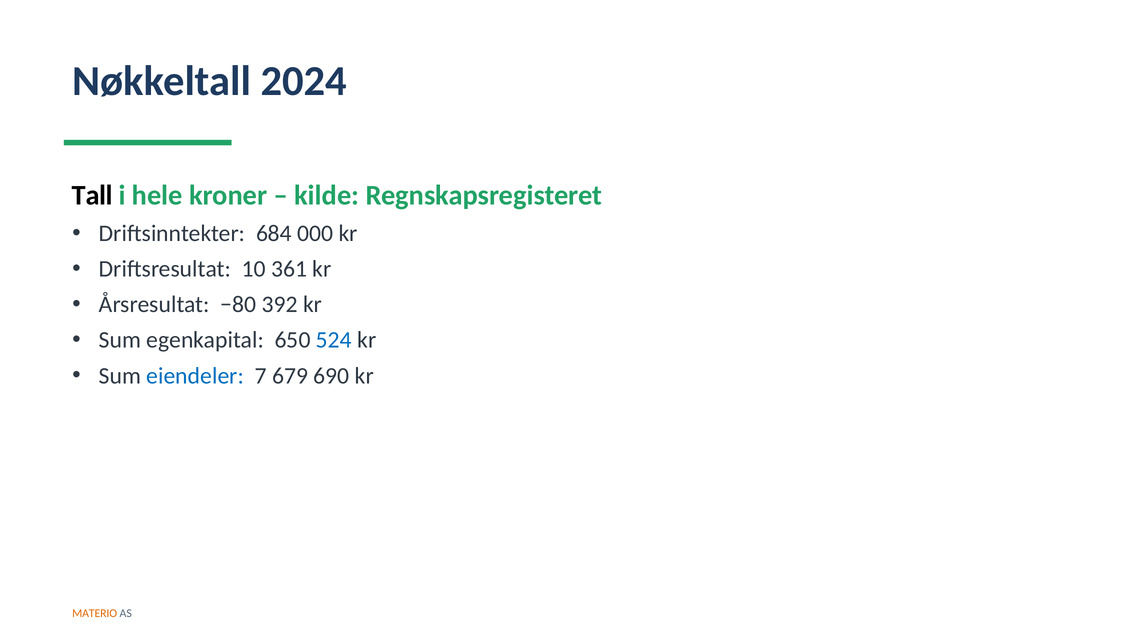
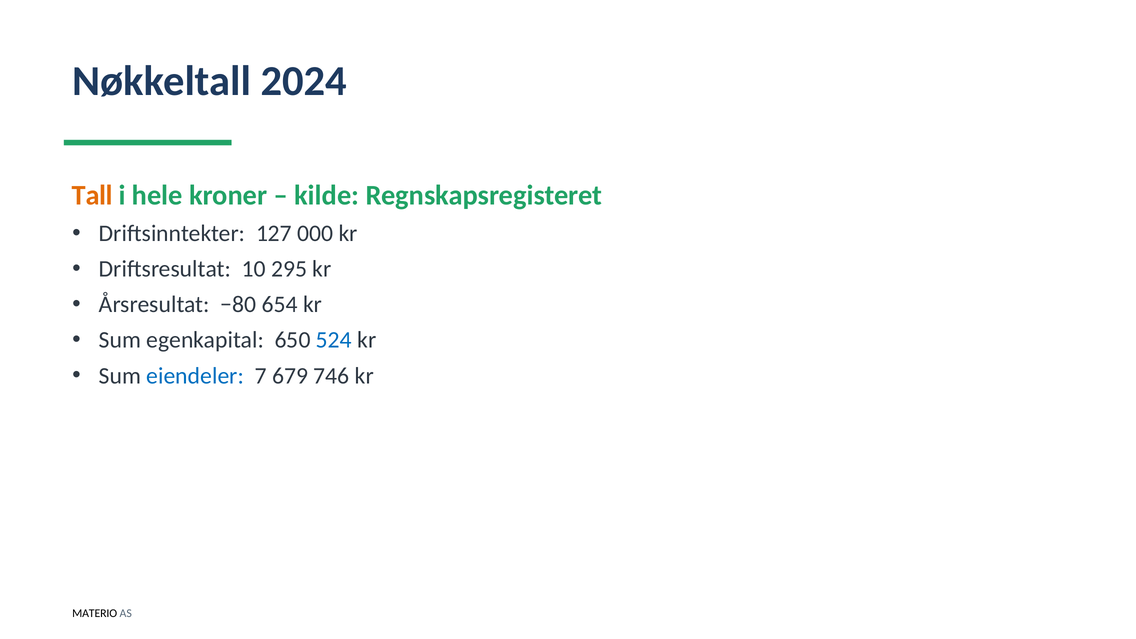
Tall colour: black -> orange (92, 196)
684: 684 -> 127 (274, 234)
361: 361 -> 295 (289, 269)
392: 392 -> 654 (280, 305)
690: 690 -> 746 (331, 376)
MATERIO colour: orange -> black (95, 613)
